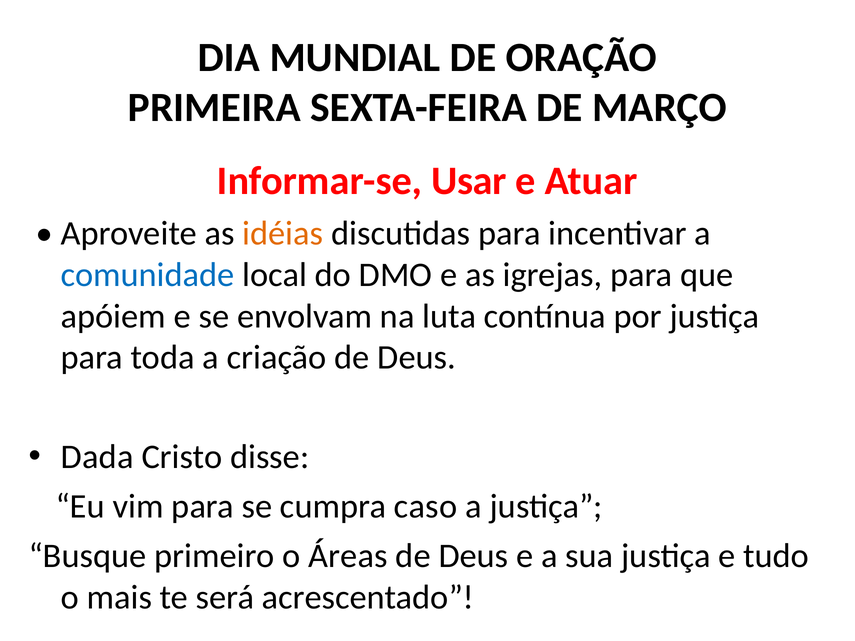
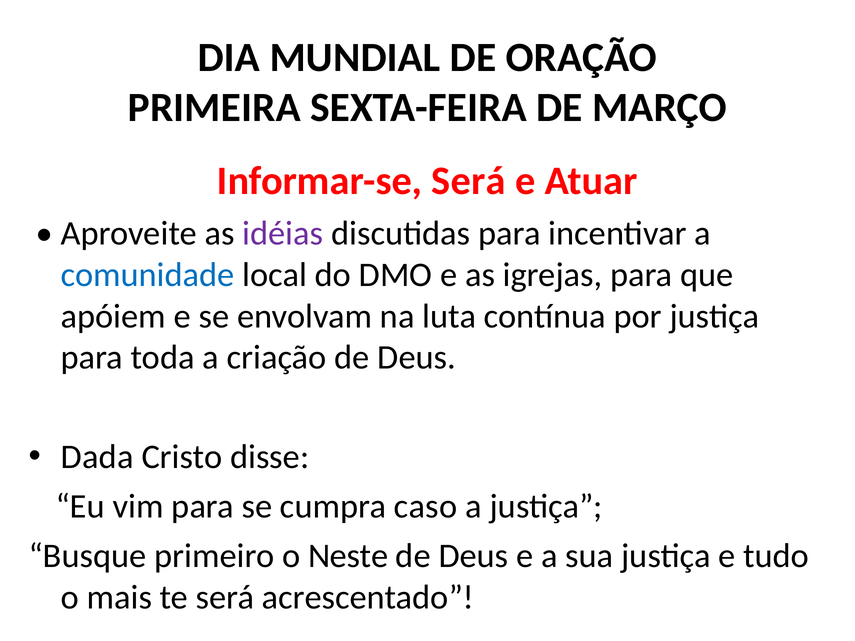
Informar-se Usar: Usar -> Será (469, 181)
idéias colour: orange -> purple (283, 234)
Áreas: Áreas -> Neste (348, 556)
